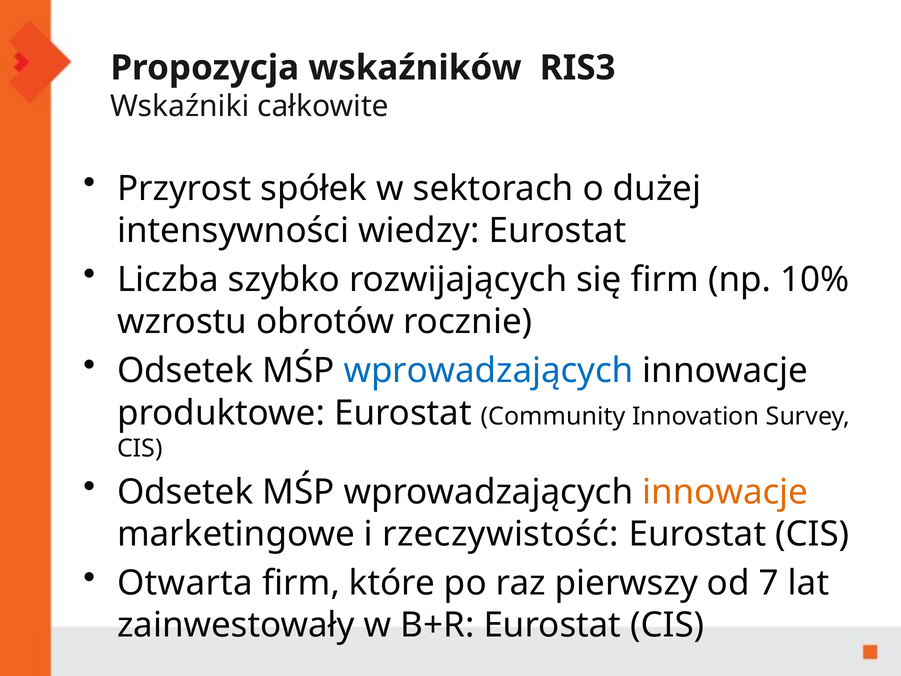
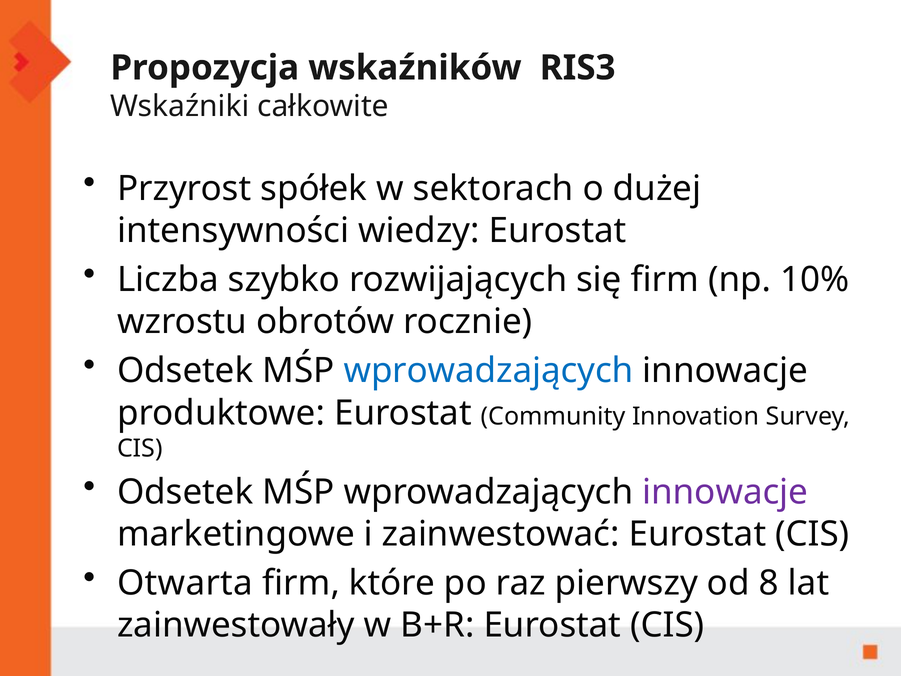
innowacje colour: orange -> purple (725, 492)
rzeczywistość: rzeczywistość -> zainwestować (501, 534)
7: 7 -> 8 (769, 583)
